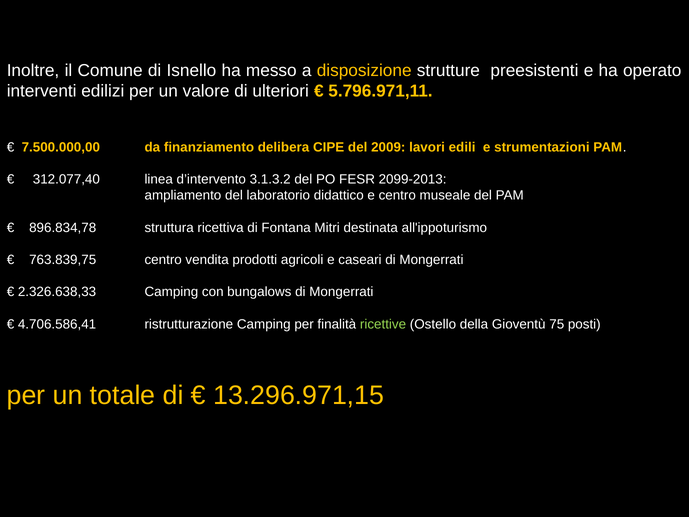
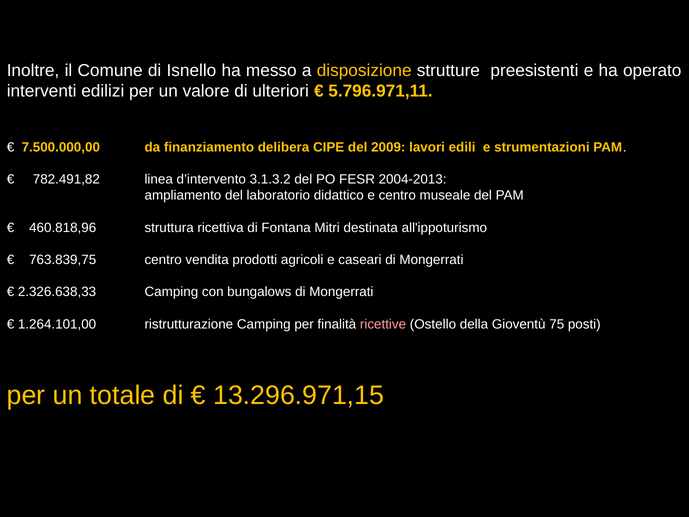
312.077,40: 312.077,40 -> 782.491,82 (66, 179)
2099-2013: 2099-2013 -> 2004-2013 (413, 179)
896.834,78: 896.834,78 -> 460.818,96 (63, 228)
4.706.586,41: 4.706.586,41 -> 1.264.101,00 (57, 324)
ricettive colour: light green -> pink (383, 324)
